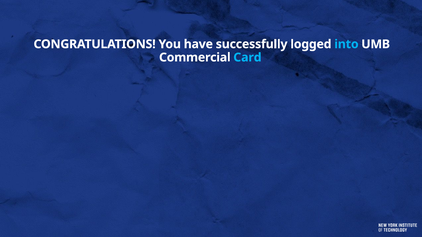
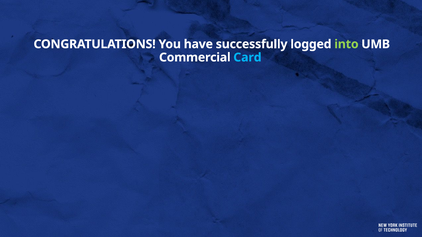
into colour: light blue -> light green (346, 44)
